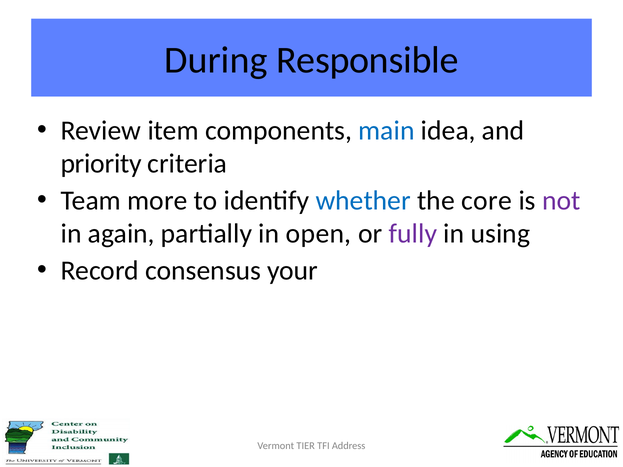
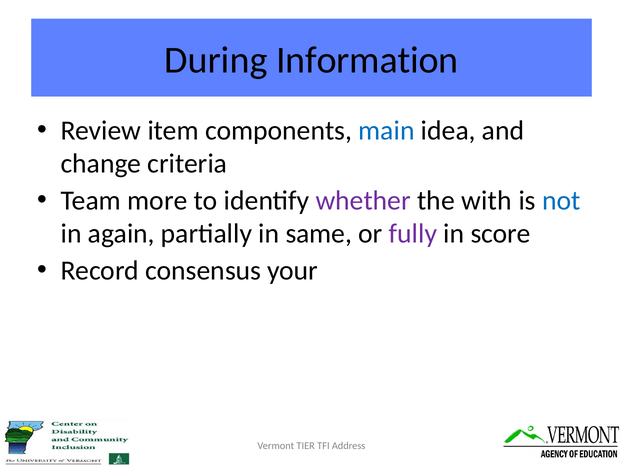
Responsible: Responsible -> Information (367, 60)
priority: priority -> change (101, 164)
whether colour: blue -> purple (363, 201)
core: core -> with (487, 201)
not colour: purple -> blue (561, 201)
open: open -> same (319, 234)
using: using -> score (500, 234)
